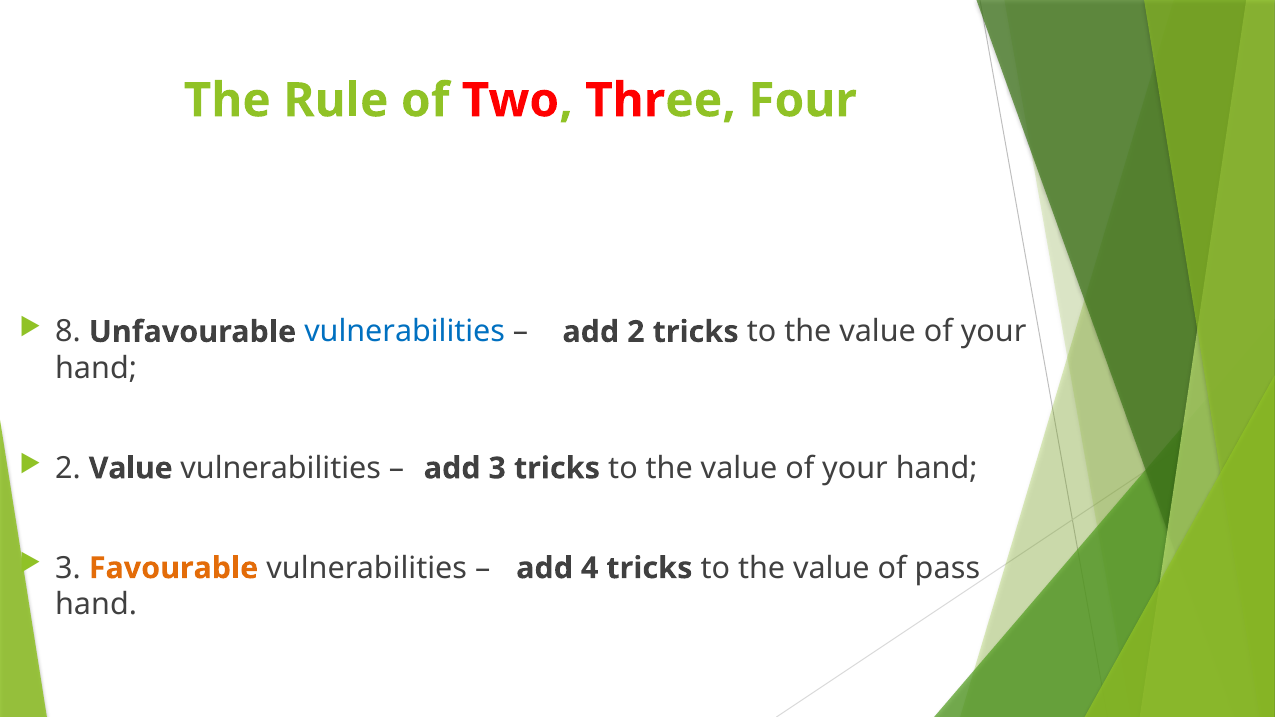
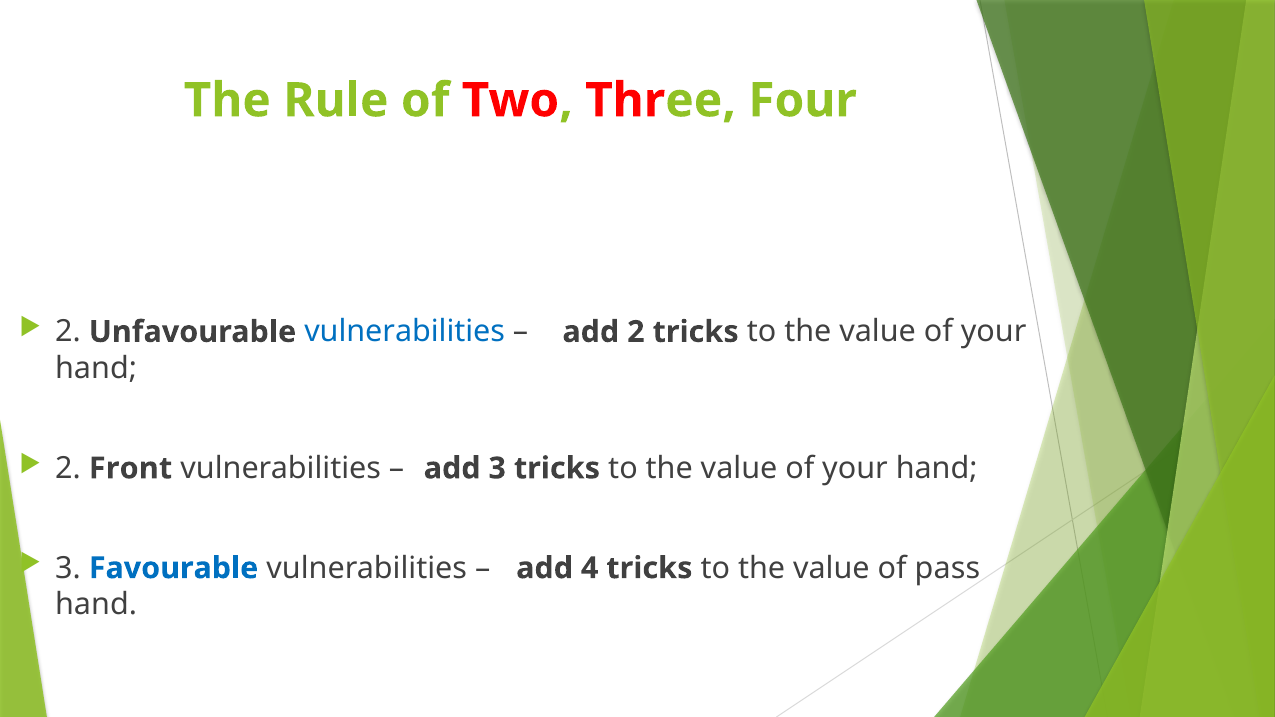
8: 8 -> 2 (68, 332)
2 Value: Value -> Front (130, 468)
Favourable colour: orange -> blue (174, 568)
